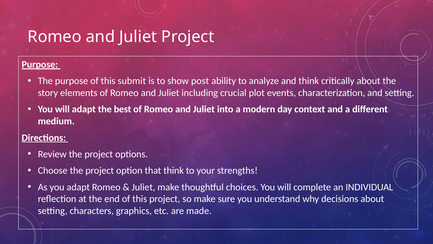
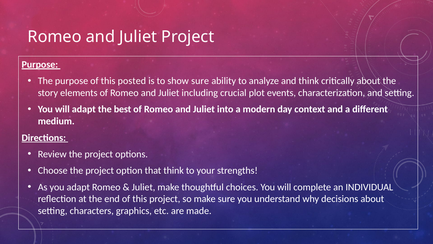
submit: submit -> posted (132, 81)
show post: post -> sure (200, 81)
